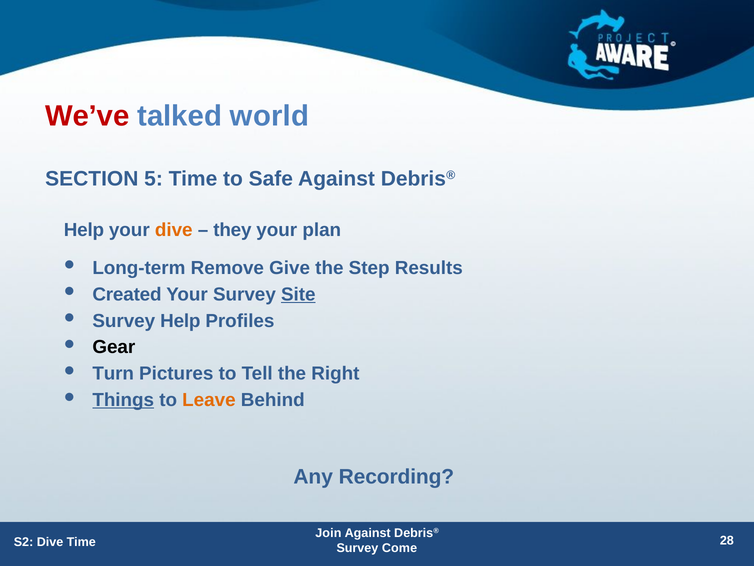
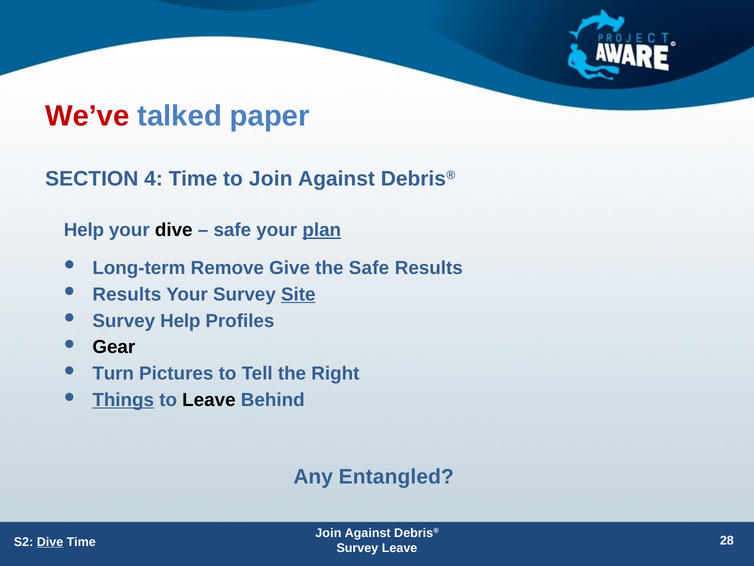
world: world -> paper (270, 116)
5: 5 -> 4 (154, 179)
to Safe: Safe -> Join (271, 179)
dive colour: orange -> black (174, 230)
they: they -> safe (232, 230)
plan underline: none -> present (322, 230)
the Step: Step -> Safe (369, 268)
Created: Created -> Results (127, 294)
Leave colour: orange -> black (209, 400)
Recording: Recording -> Entangled (396, 476)
Dive underline: none -> present (50, 541)
Survey Come: Come -> Leave (400, 548)
